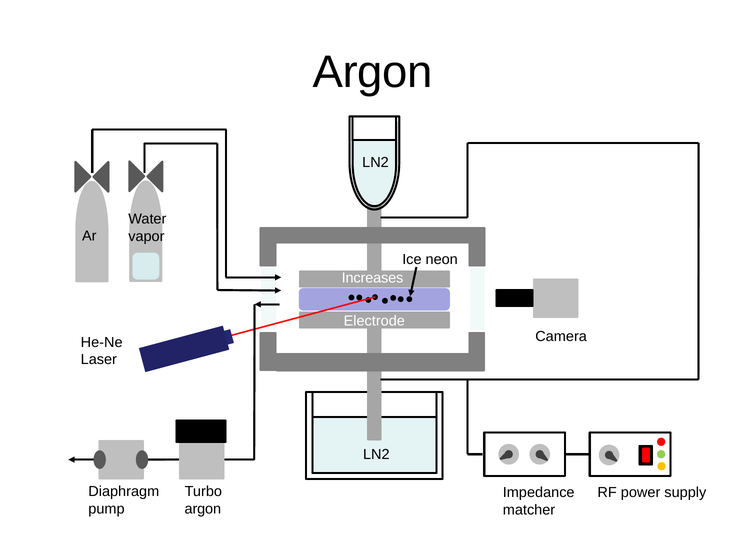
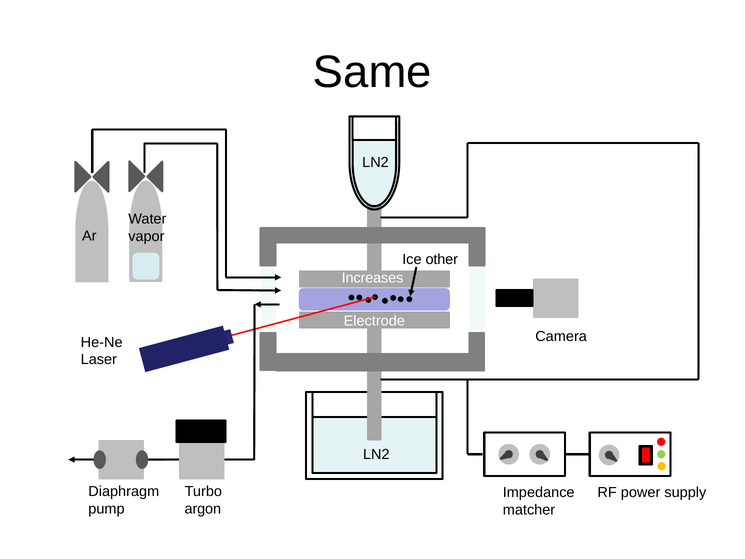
Argon: Argon -> Same (372, 72)
neon: neon -> other (442, 259)
